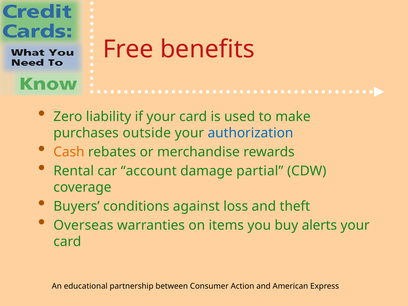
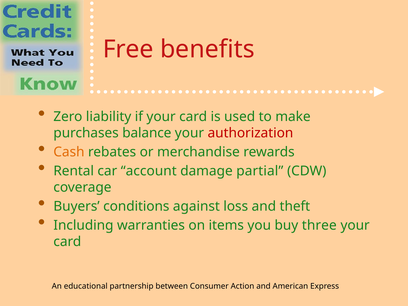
outside: outside -> balance (147, 133)
authorization colour: blue -> red (250, 133)
Overseas: Overseas -> Including (83, 225)
alerts: alerts -> three (319, 225)
